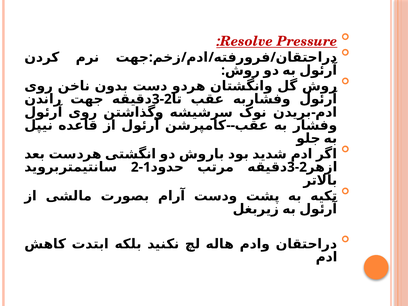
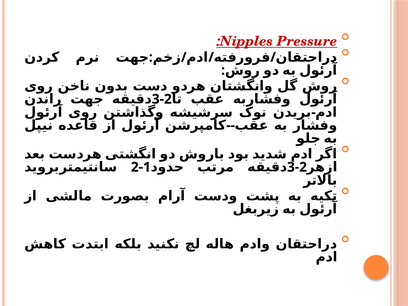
Resolve: Resolve -> Nipples (247, 41)
